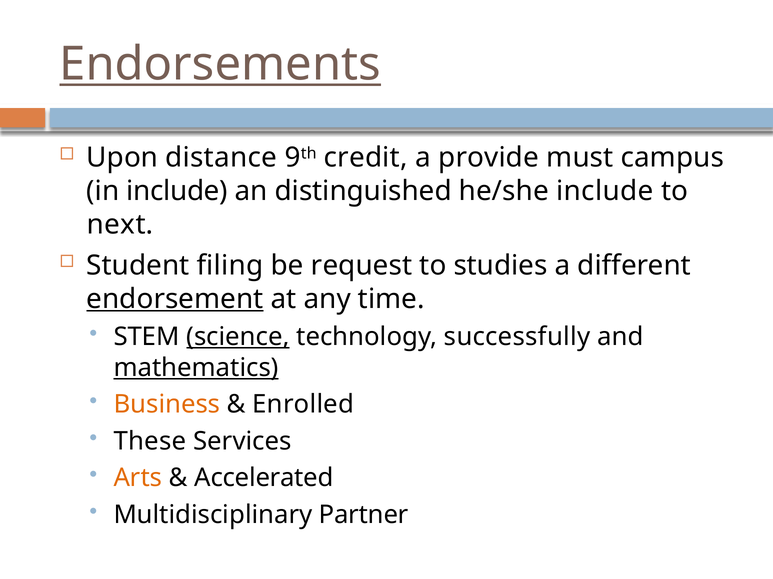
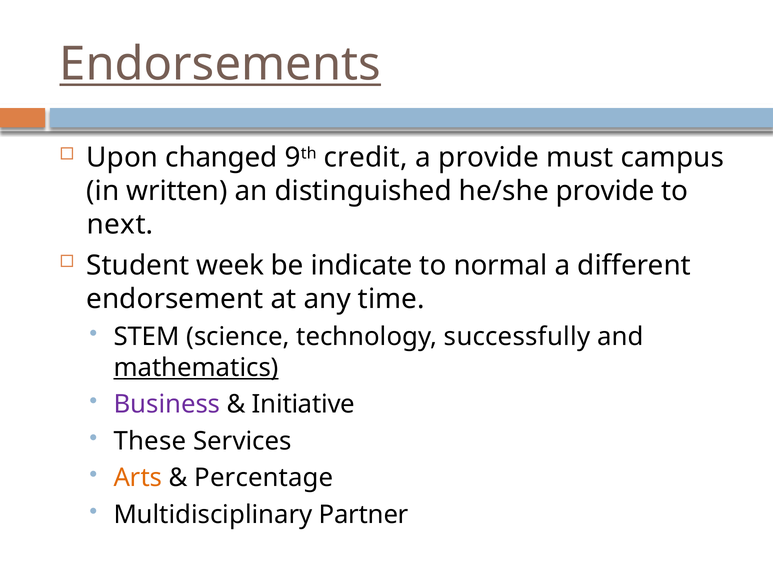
distance: distance -> changed (221, 158)
in include: include -> written (177, 191)
he/she include: include -> provide (605, 191)
filing: filing -> week (230, 266)
request: request -> indicate (362, 266)
studies: studies -> normal (501, 266)
endorsement underline: present -> none (175, 299)
science underline: present -> none (238, 337)
Business colour: orange -> purple (167, 405)
Enrolled: Enrolled -> Initiative (303, 405)
Accelerated: Accelerated -> Percentage (264, 479)
